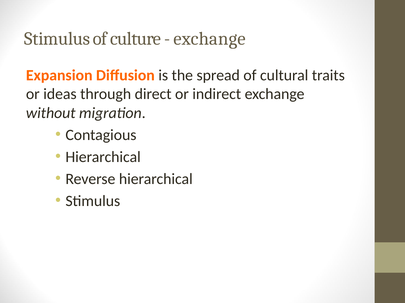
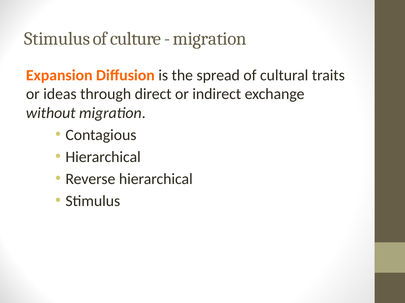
exchange: exchange -> migration (210, 39)
